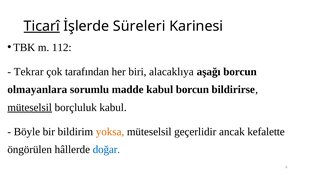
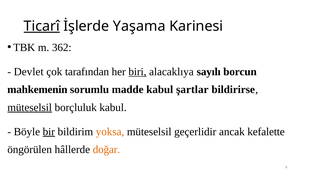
Süreleri: Süreleri -> Yaşama (139, 26)
112: 112 -> 362 (62, 47)
Tekrar: Tekrar -> Devlet (29, 72)
biri underline: none -> present (137, 72)
aşağı: aşağı -> sayılı (209, 72)
olmayanlara: olmayanlara -> mahkemenin (37, 90)
kabul borcun: borcun -> şartlar (192, 90)
bir underline: none -> present (49, 132)
doğar colour: blue -> orange (106, 149)
